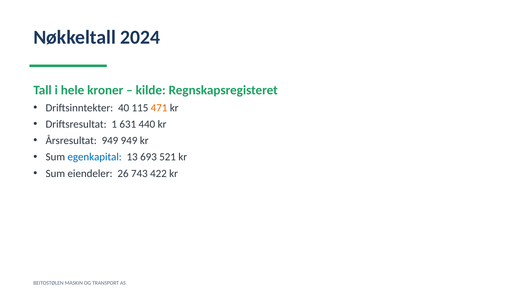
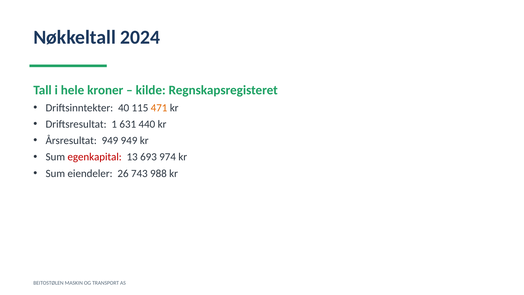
egenkapital colour: blue -> red (95, 157)
521: 521 -> 974 (168, 157)
422: 422 -> 988 (158, 173)
